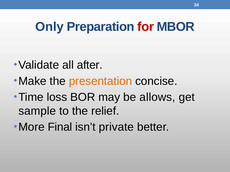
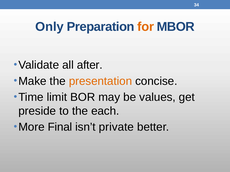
for colour: red -> orange (146, 27)
loss: loss -> limit (57, 97)
allows: allows -> values (157, 97)
sample: sample -> preside (37, 111)
relief: relief -> each (105, 111)
